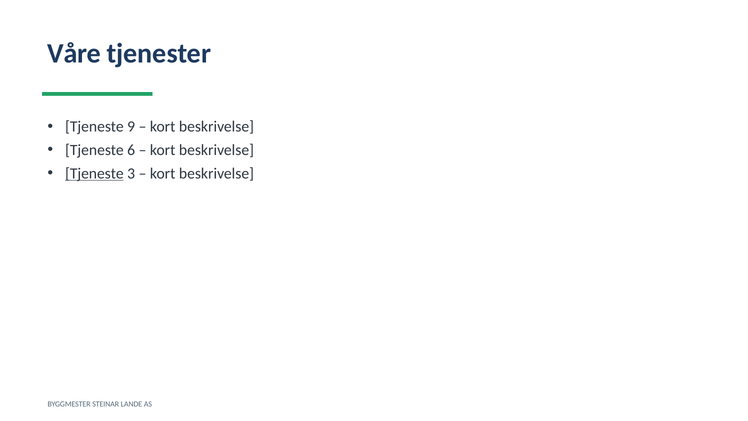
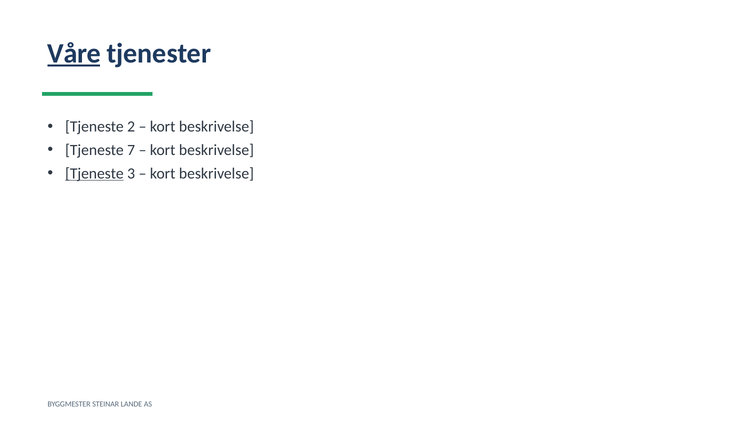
Våre underline: none -> present (74, 53)
9: 9 -> 2 (131, 127)
6: 6 -> 7 (131, 150)
